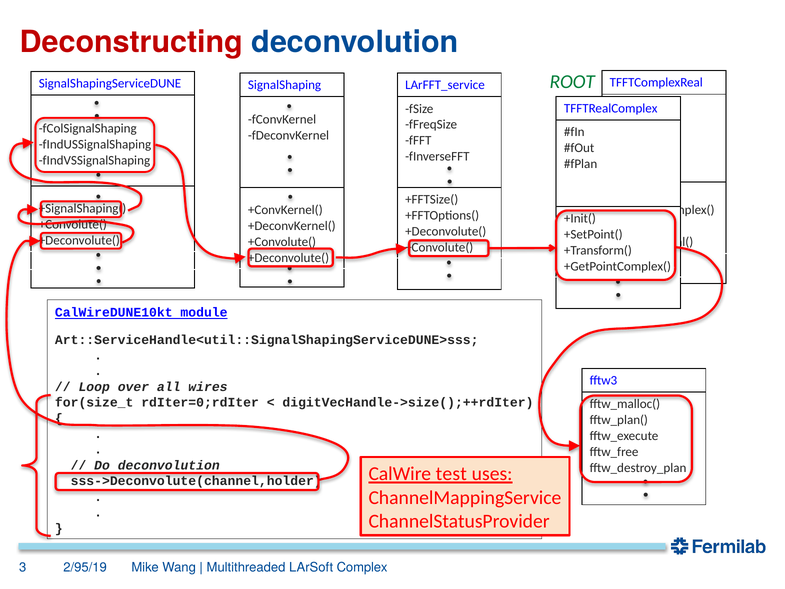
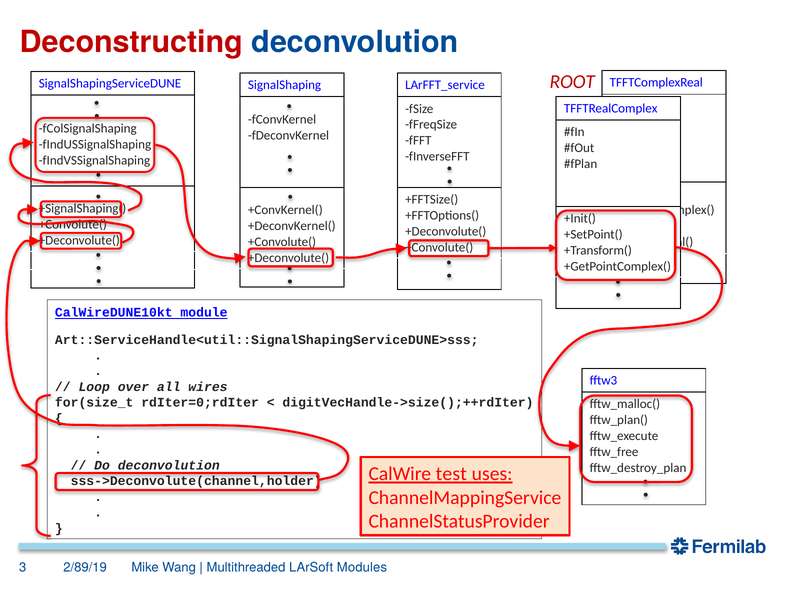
ROOT colour: green -> red (572, 82)
2/95/19: 2/95/19 -> 2/89/19 (85, 567)
Complex: Complex -> Modules (362, 567)
